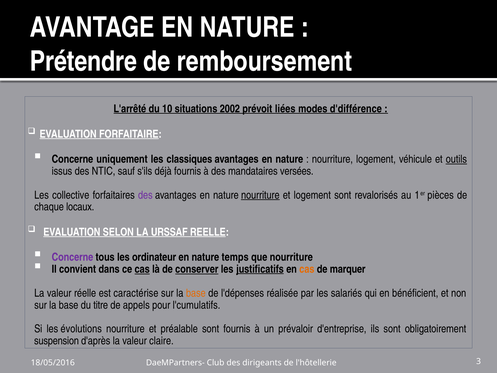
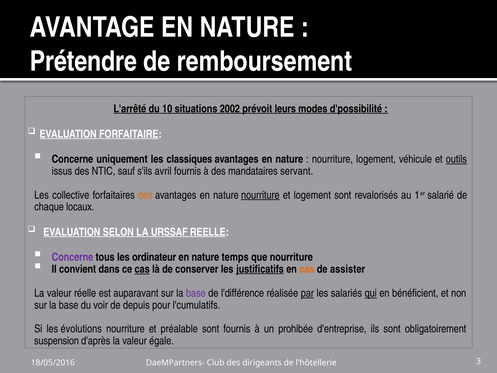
liées: liées -> leurs (285, 109)
d'différence: d'différence -> d'possibilité (356, 109)
déjà: déjà -> avril (163, 171)
versées: versées -> servant (297, 171)
des colour: purple -> orange (145, 195)
pièces: pièces -> salarié (441, 195)
conserver underline: present -> none (197, 269)
marquer: marquer -> assister (348, 269)
caractérise: caractérise -> auparavant (136, 293)
base colour: orange -> purple (196, 293)
l'dépenses: l'dépenses -> l'différence (243, 293)
par underline: none -> present (307, 293)
qui underline: none -> present (371, 293)
titre: titre -> voir (101, 305)
appels: appels -> depuis (136, 305)
prévaloir: prévaloir -> prohibée (296, 329)
claire: claire -> égale (161, 341)
